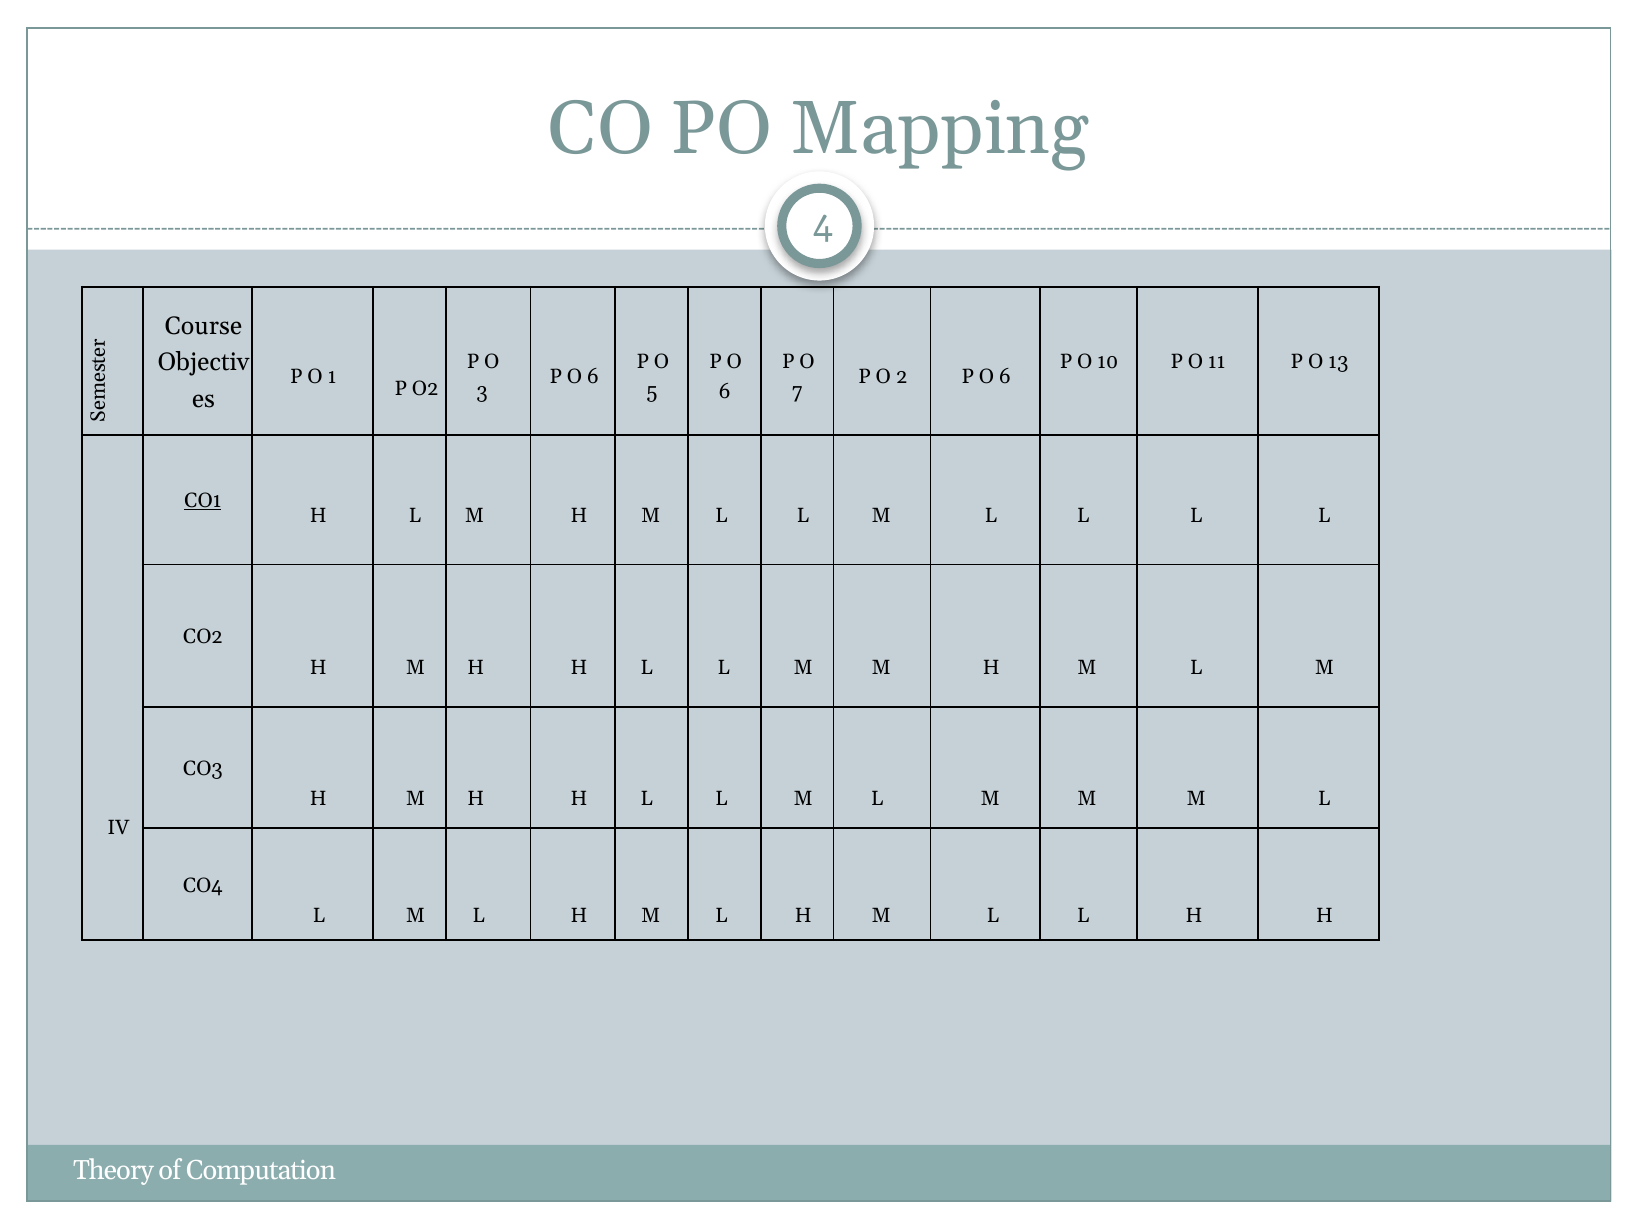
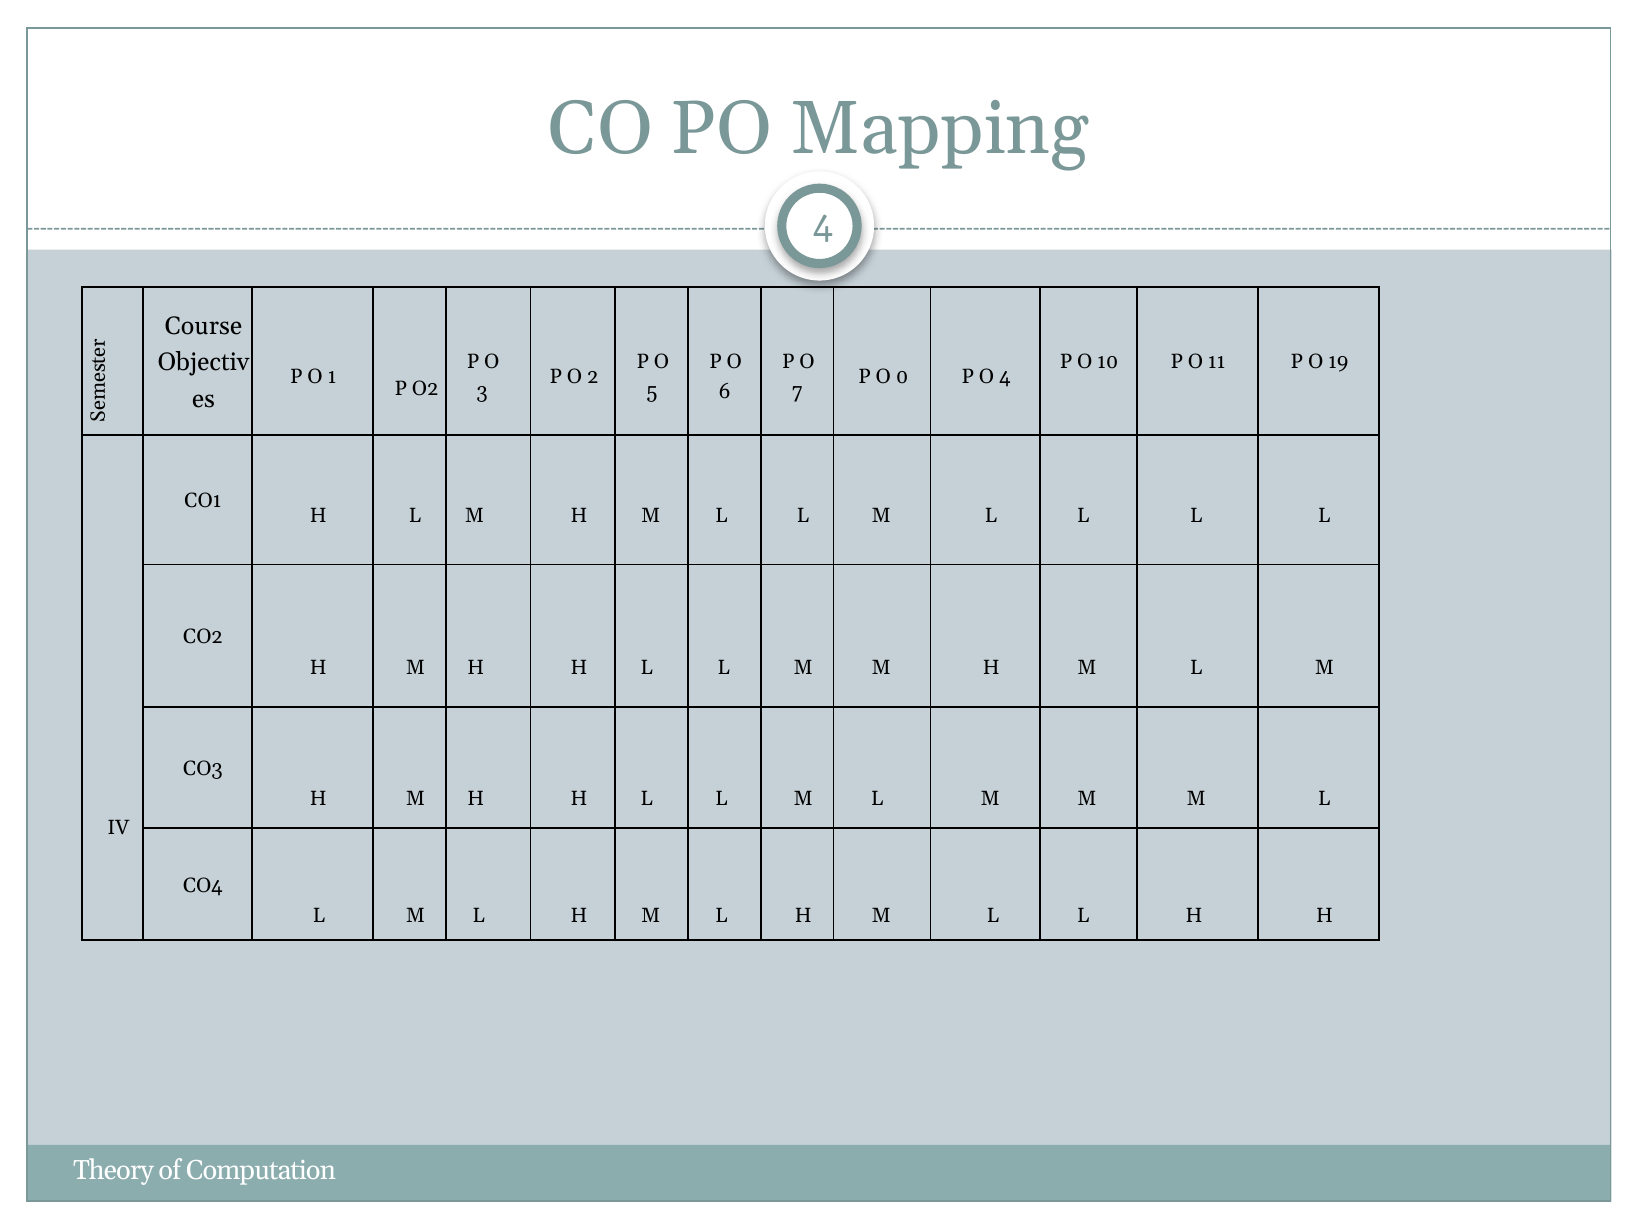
13: 13 -> 19 (1338, 362)
6: 6 -> 2 (593, 377)
2: 2 -> 0 (902, 377)
6: 6 -> 4 (1005, 377)
CO1 underline: present -> none (203, 501)
